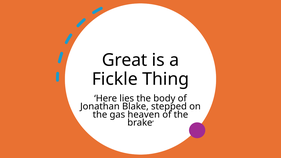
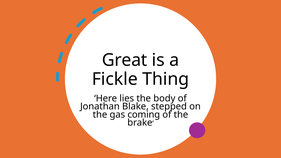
heaven: heaven -> coming (144, 115)
